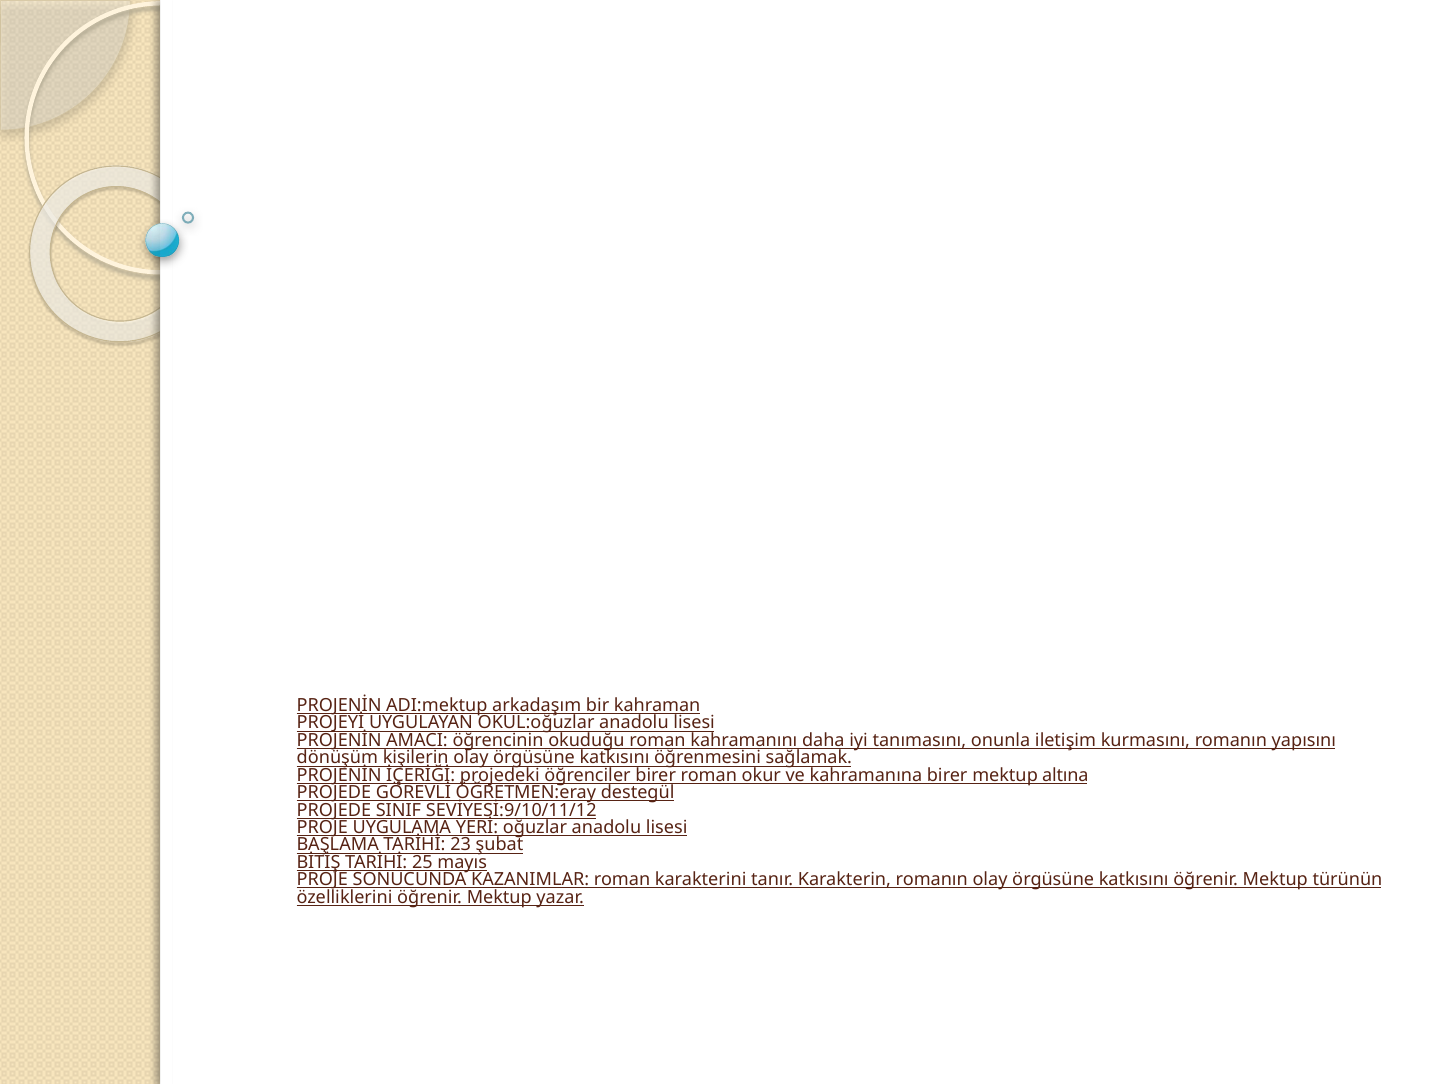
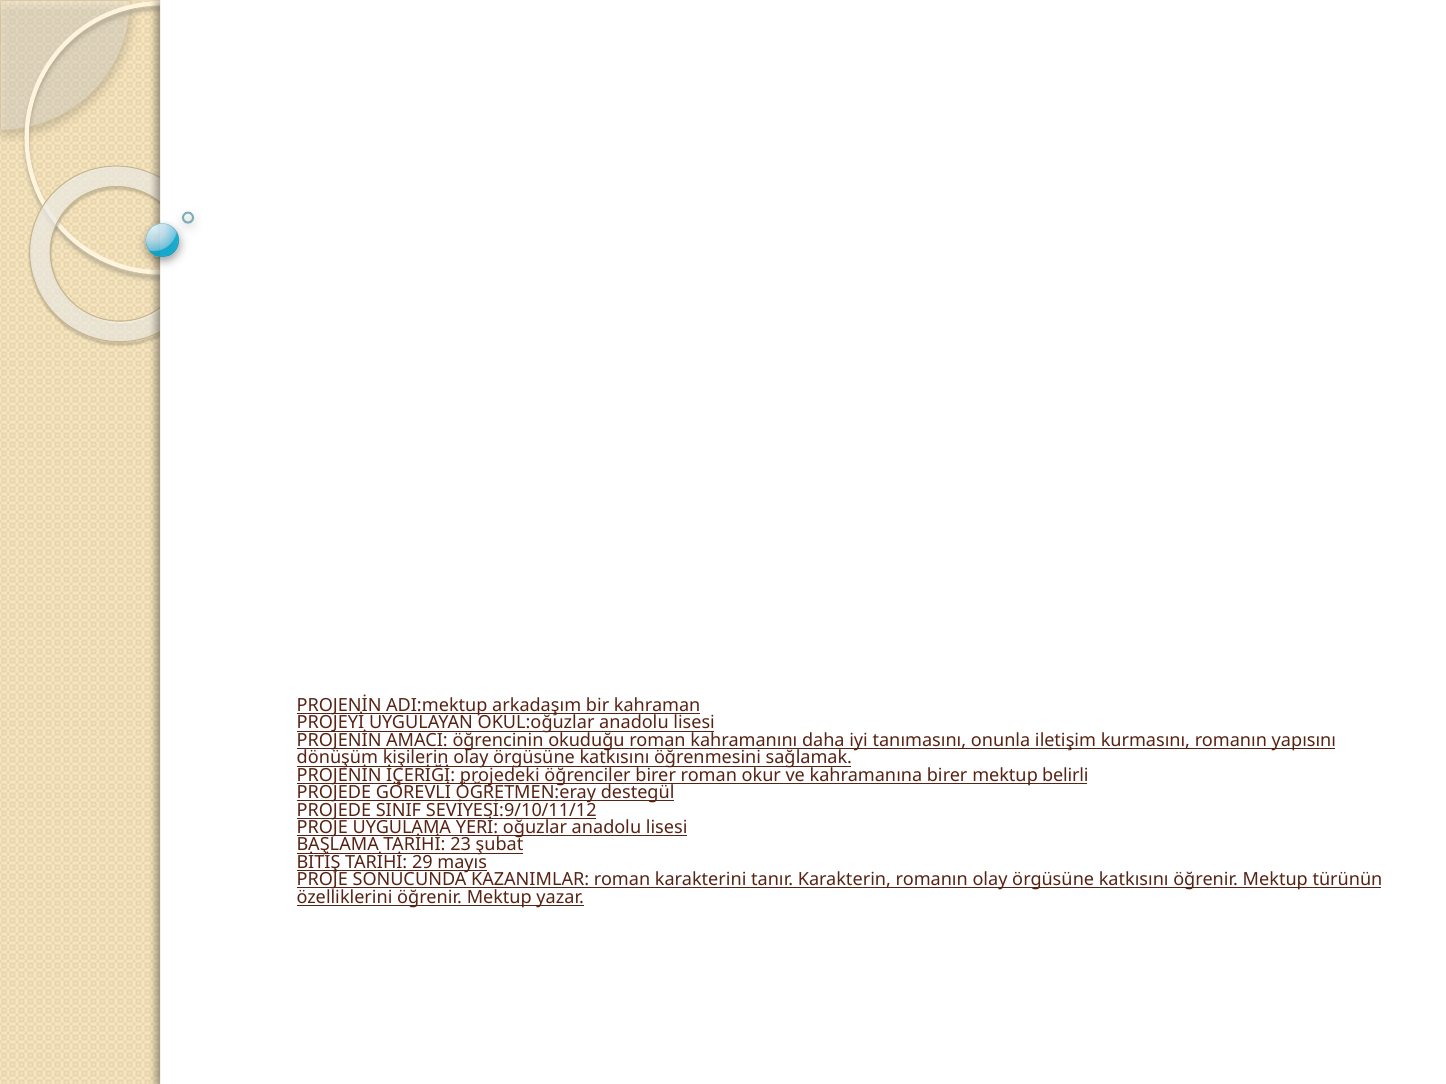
altına: altına -> belirli (1065, 776)
25: 25 -> 29 (422, 863)
